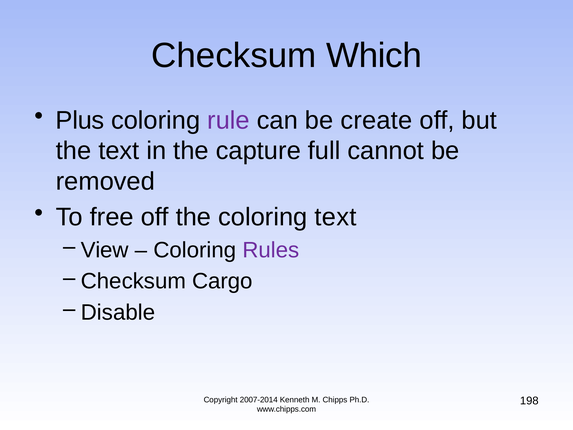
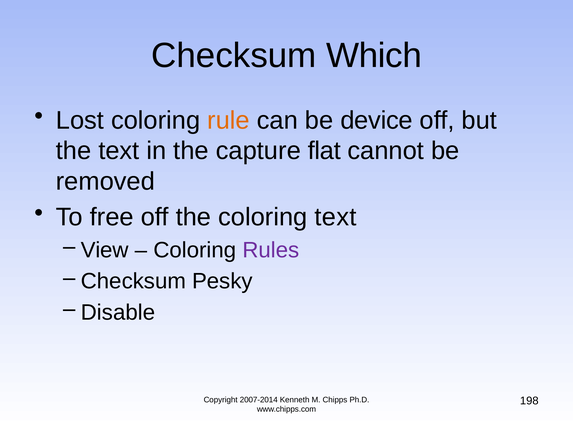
Plus: Plus -> Lost (80, 120)
rule colour: purple -> orange (229, 120)
create: create -> device (377, 120)
full: full -> flat (324, 151)
Cargo: Cargo -> Pesky (222, 281)
